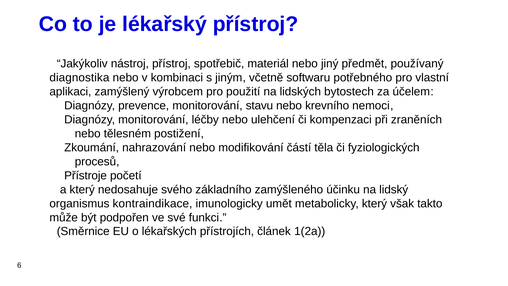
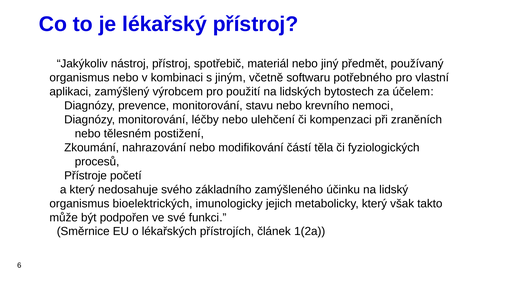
diagnostika: diagnostika -> organismus (79, 78)
kontraindikace: kontraindikace -> bioelektrických (153, 203)
umět: umět -> jejich (279, 203)
